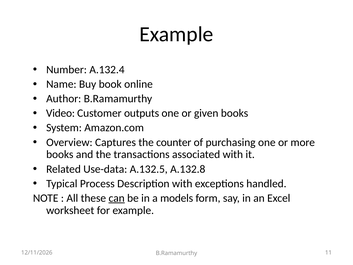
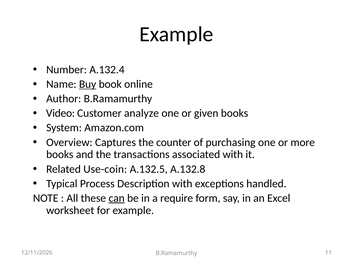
Buy underline: none -> present (88, 84)
outputs: outputs -> analyze (142, 113)
Use-data: Use-data -> Use-coin (105, 169)
models: models -> require (177, 198)
